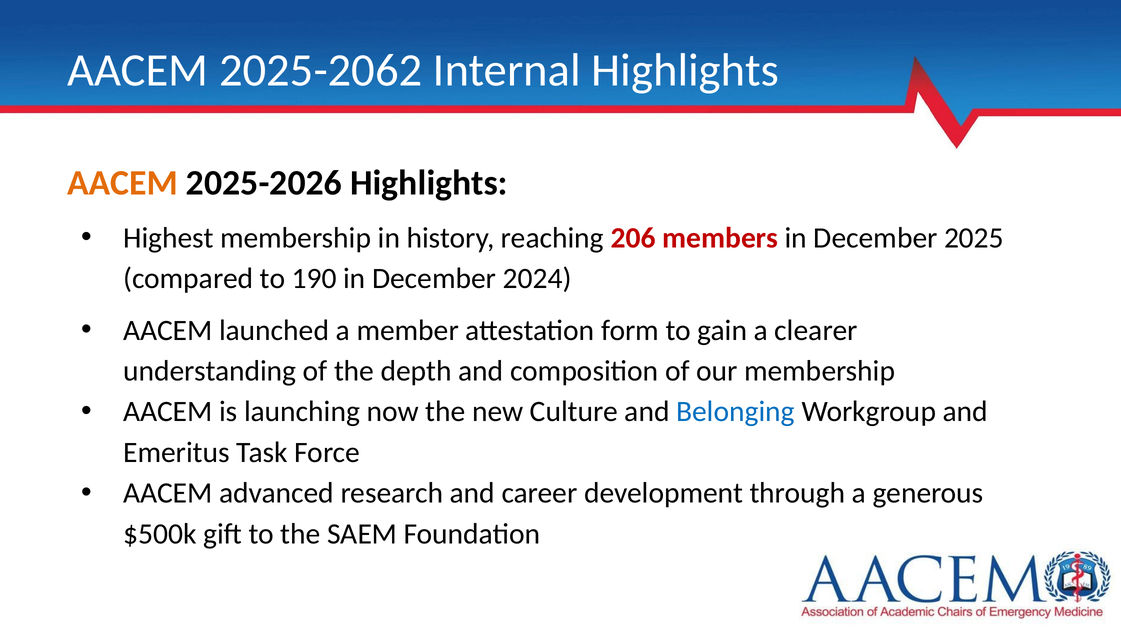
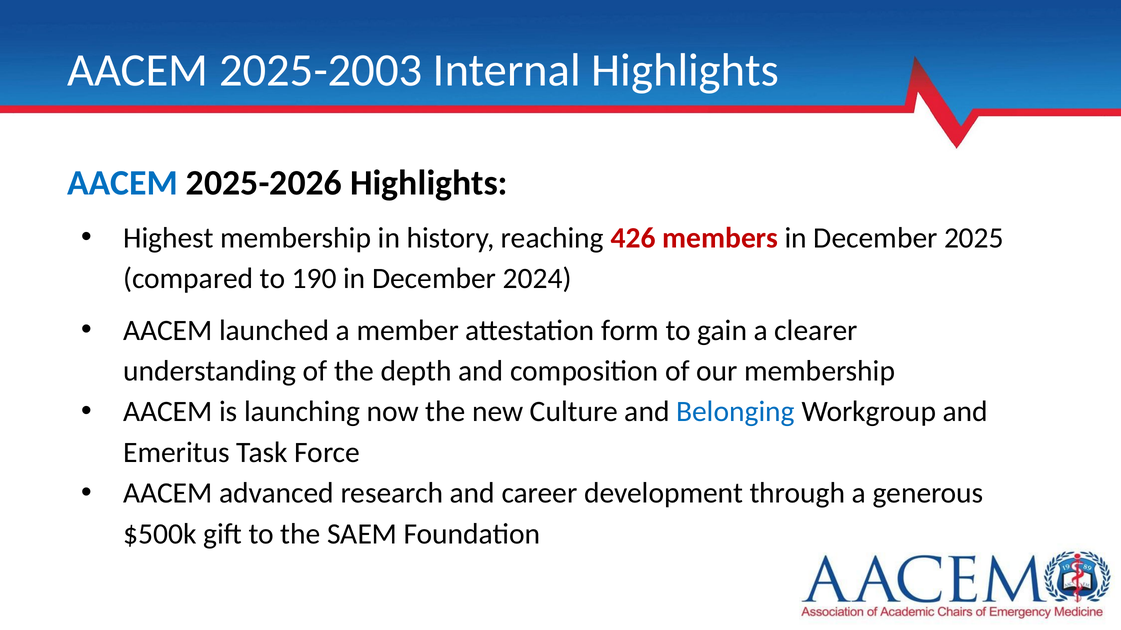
2025-2062: 2025-2062 -> 2025-2003 (321, 70)
AACEM colour: orange -> blue (123, 183)
206: 206 -> 426 (633, 238)
